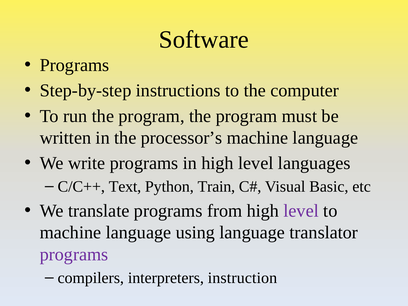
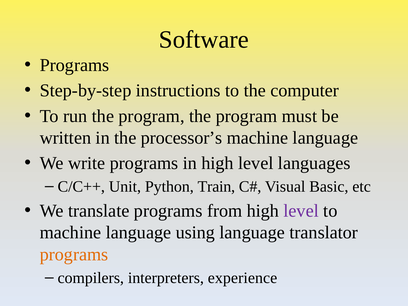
Text: Text -> Unit (125, 187)
programs colour: purple -> orange (74, 254)
instruction: instruction -> experience (243, 278)
